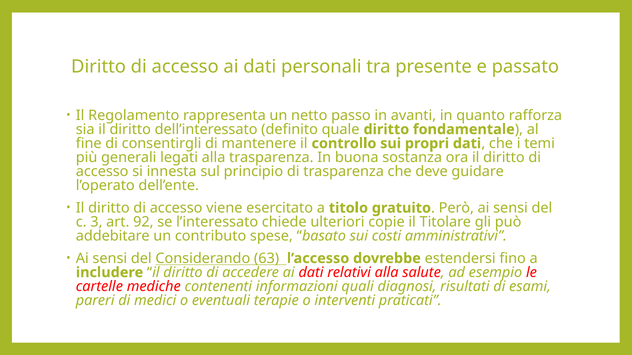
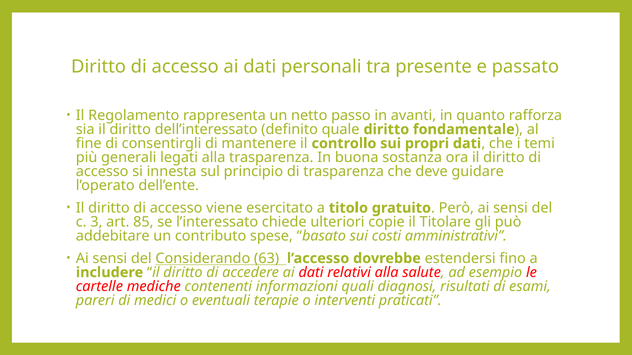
92: 92 -> 85 (143, 222)
